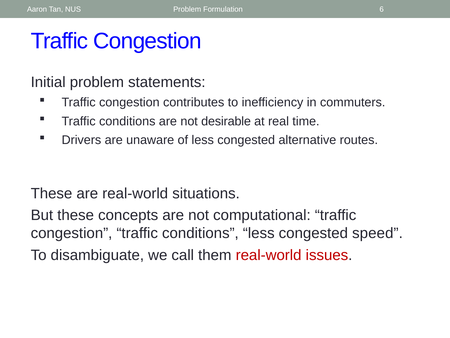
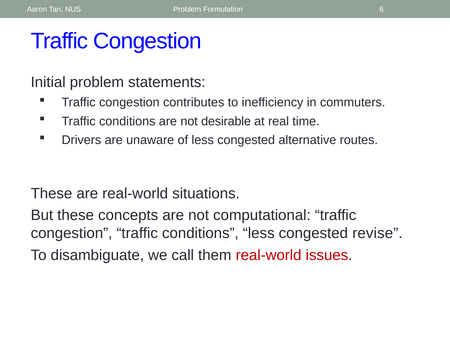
speed: speed -> revise (377, 233)
